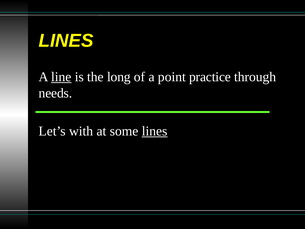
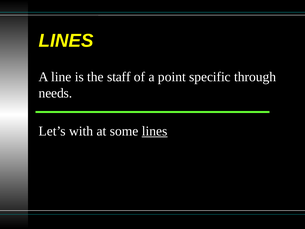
line underline: present -> none (61, 77)
long: long -> staff (119, 77)
practice: practice -> specific (210, 77)
